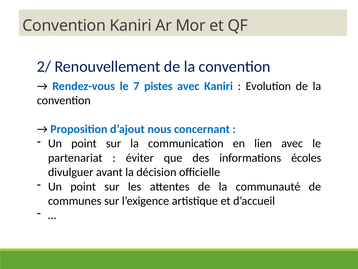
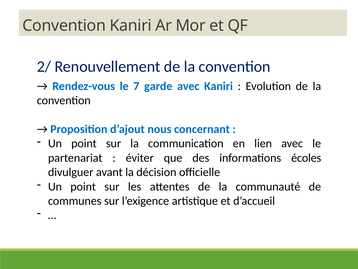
pistes: pistes -> garde (158, 86)
